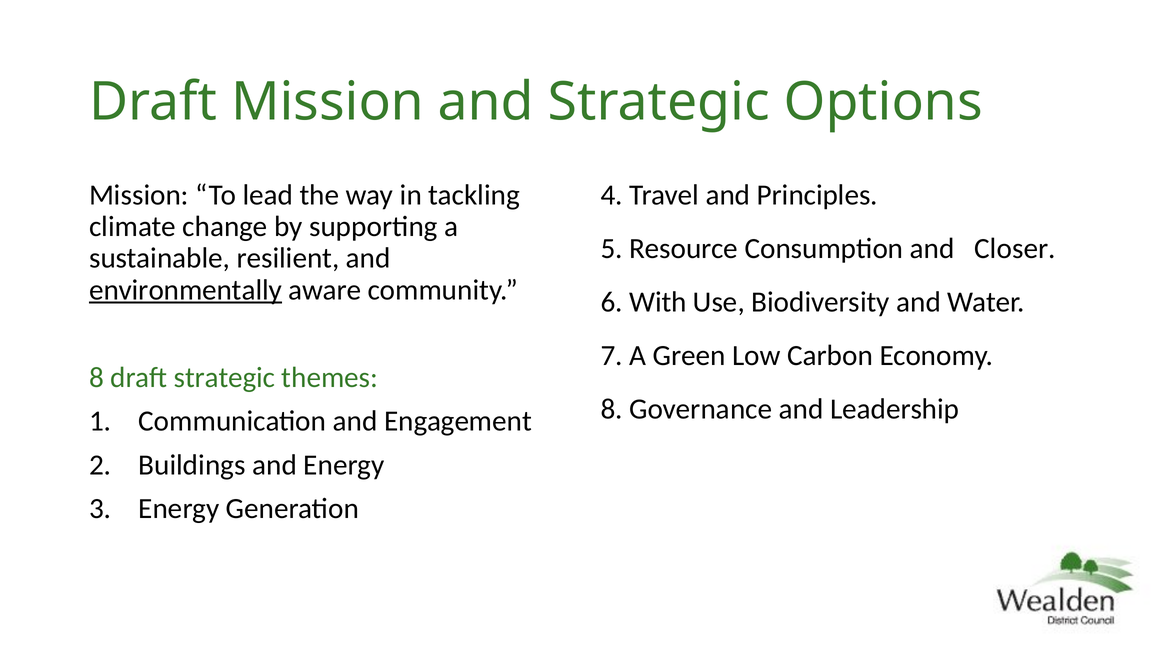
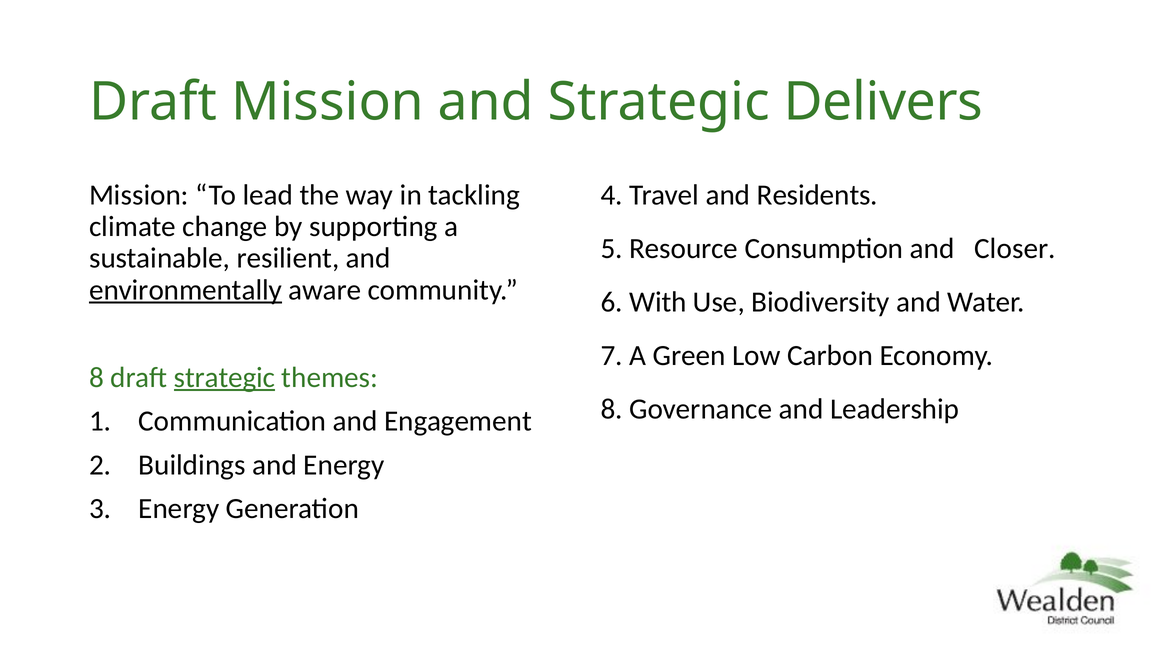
Options: Options -> Delivers (883, 102)
Principles: Principles -> Residents (817, 195)
strategic underline: none -> present (224, 377)
